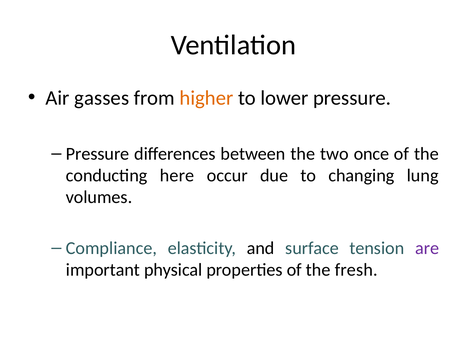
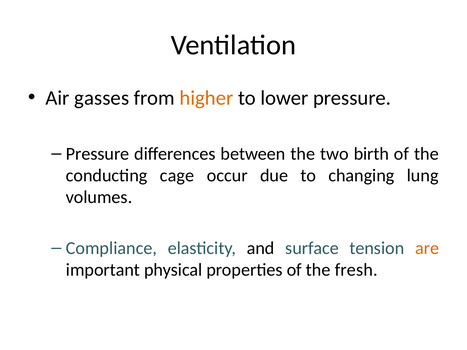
once: once -> birth (371, 154)
here: here -> cage (177, 176)
are colour: purple -> orange (427, 248)
